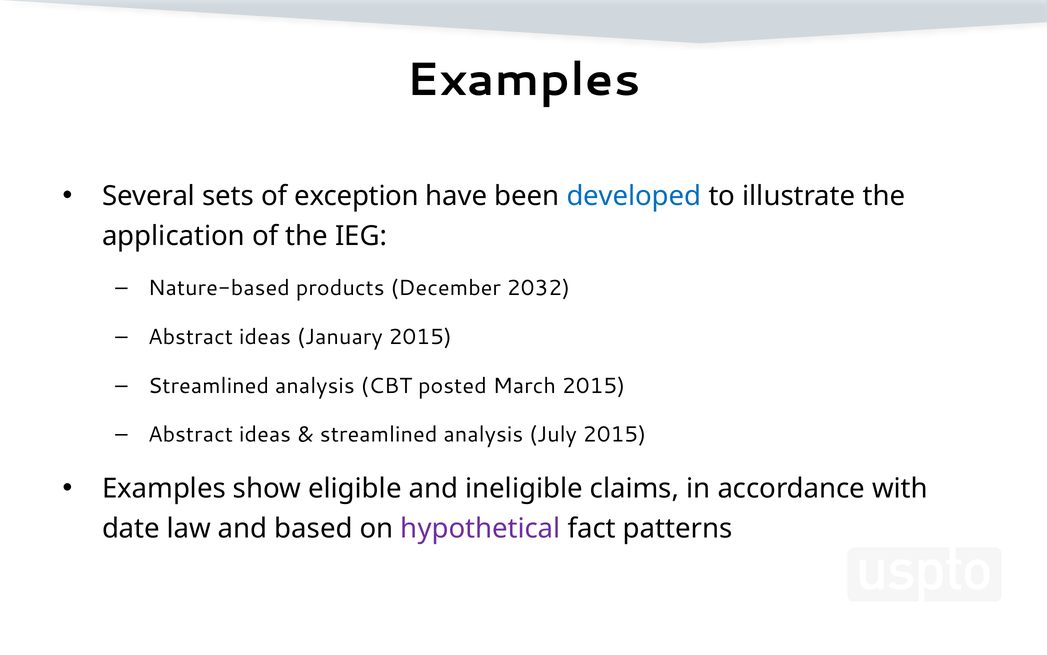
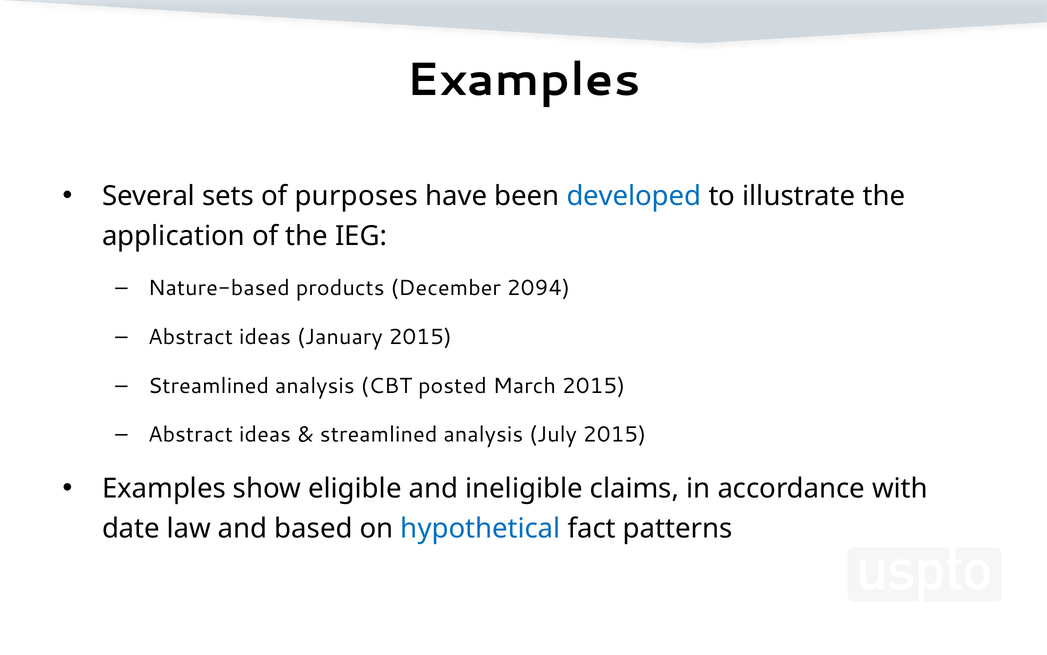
exception: exception -> purposes (356, 196)
2032: 2032 -> 2094 (538, 288)
hypothetical colour: purple -> blue (481, 528)
